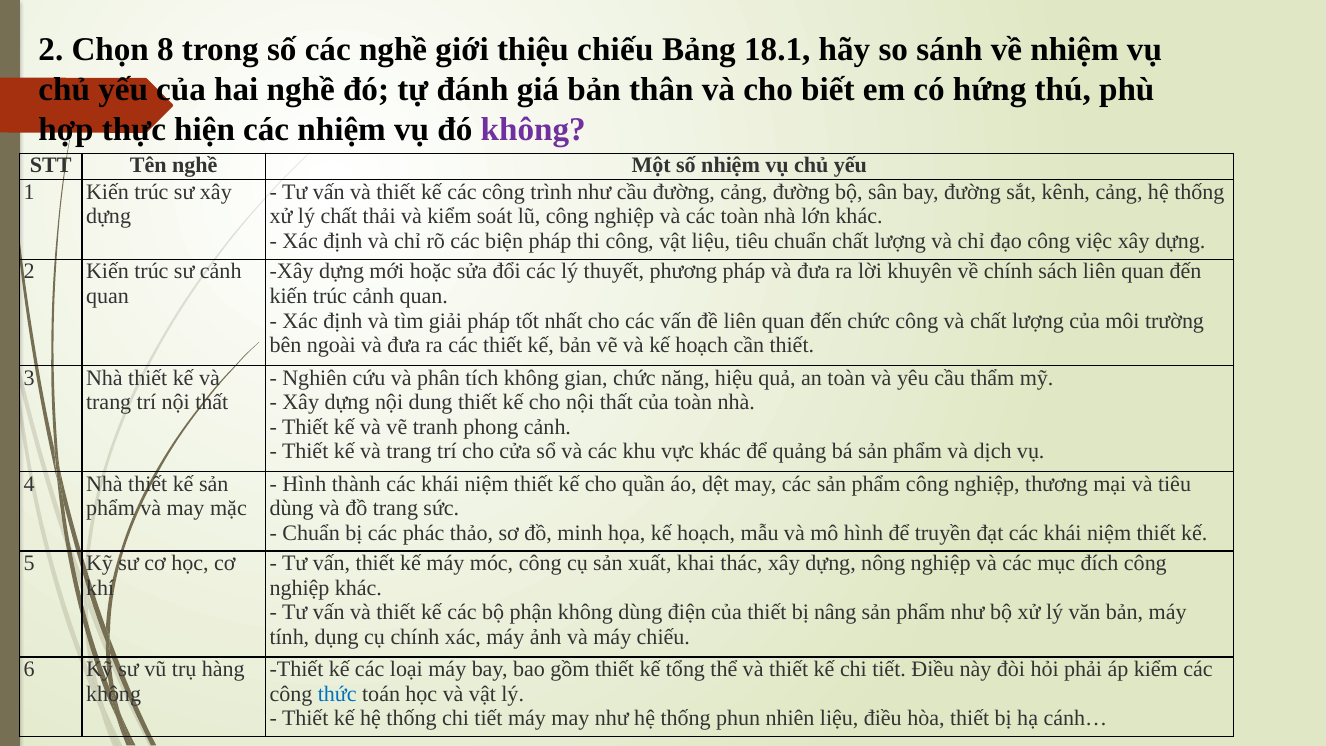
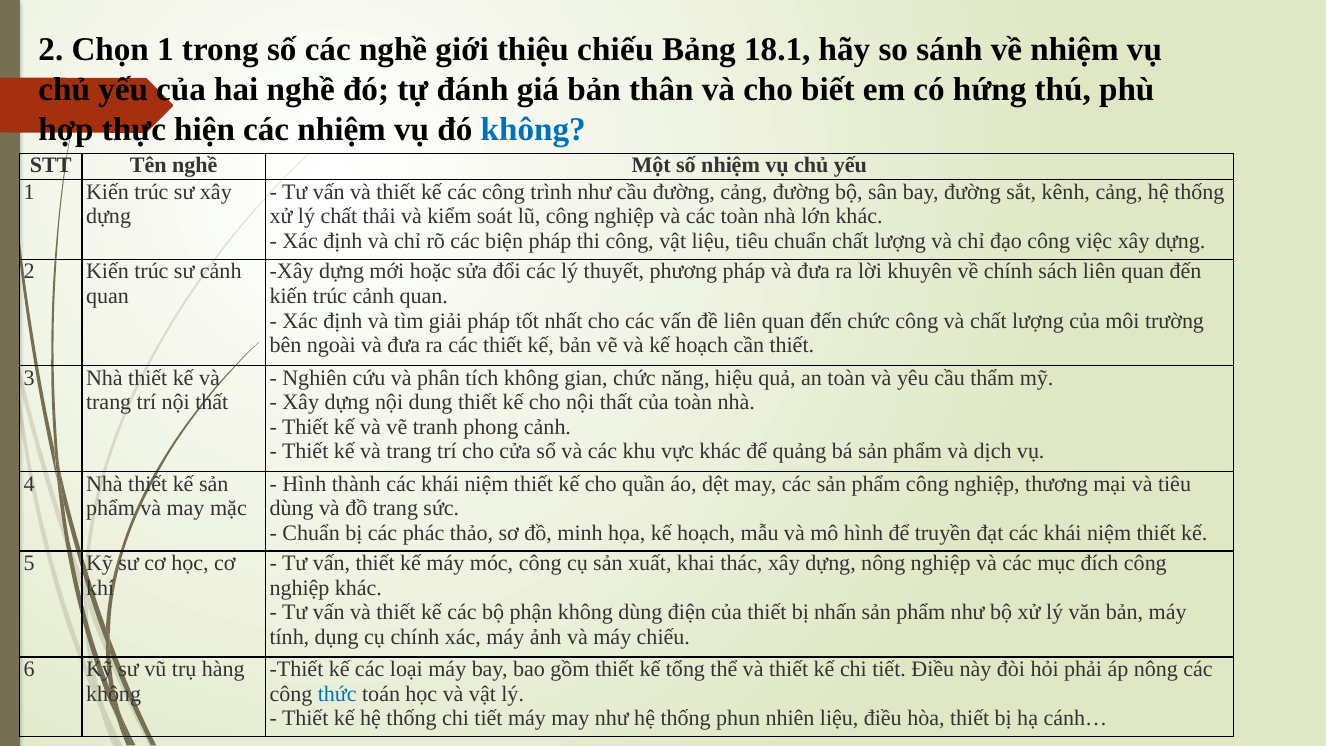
Chọn 8: 8 -> 1 (165, 50)
không colour: purple -> blue (533, 129)
nâng: nâng -> nhấn (835, 612)
áp kiểm: kiểm -> nông (1156, 669)
